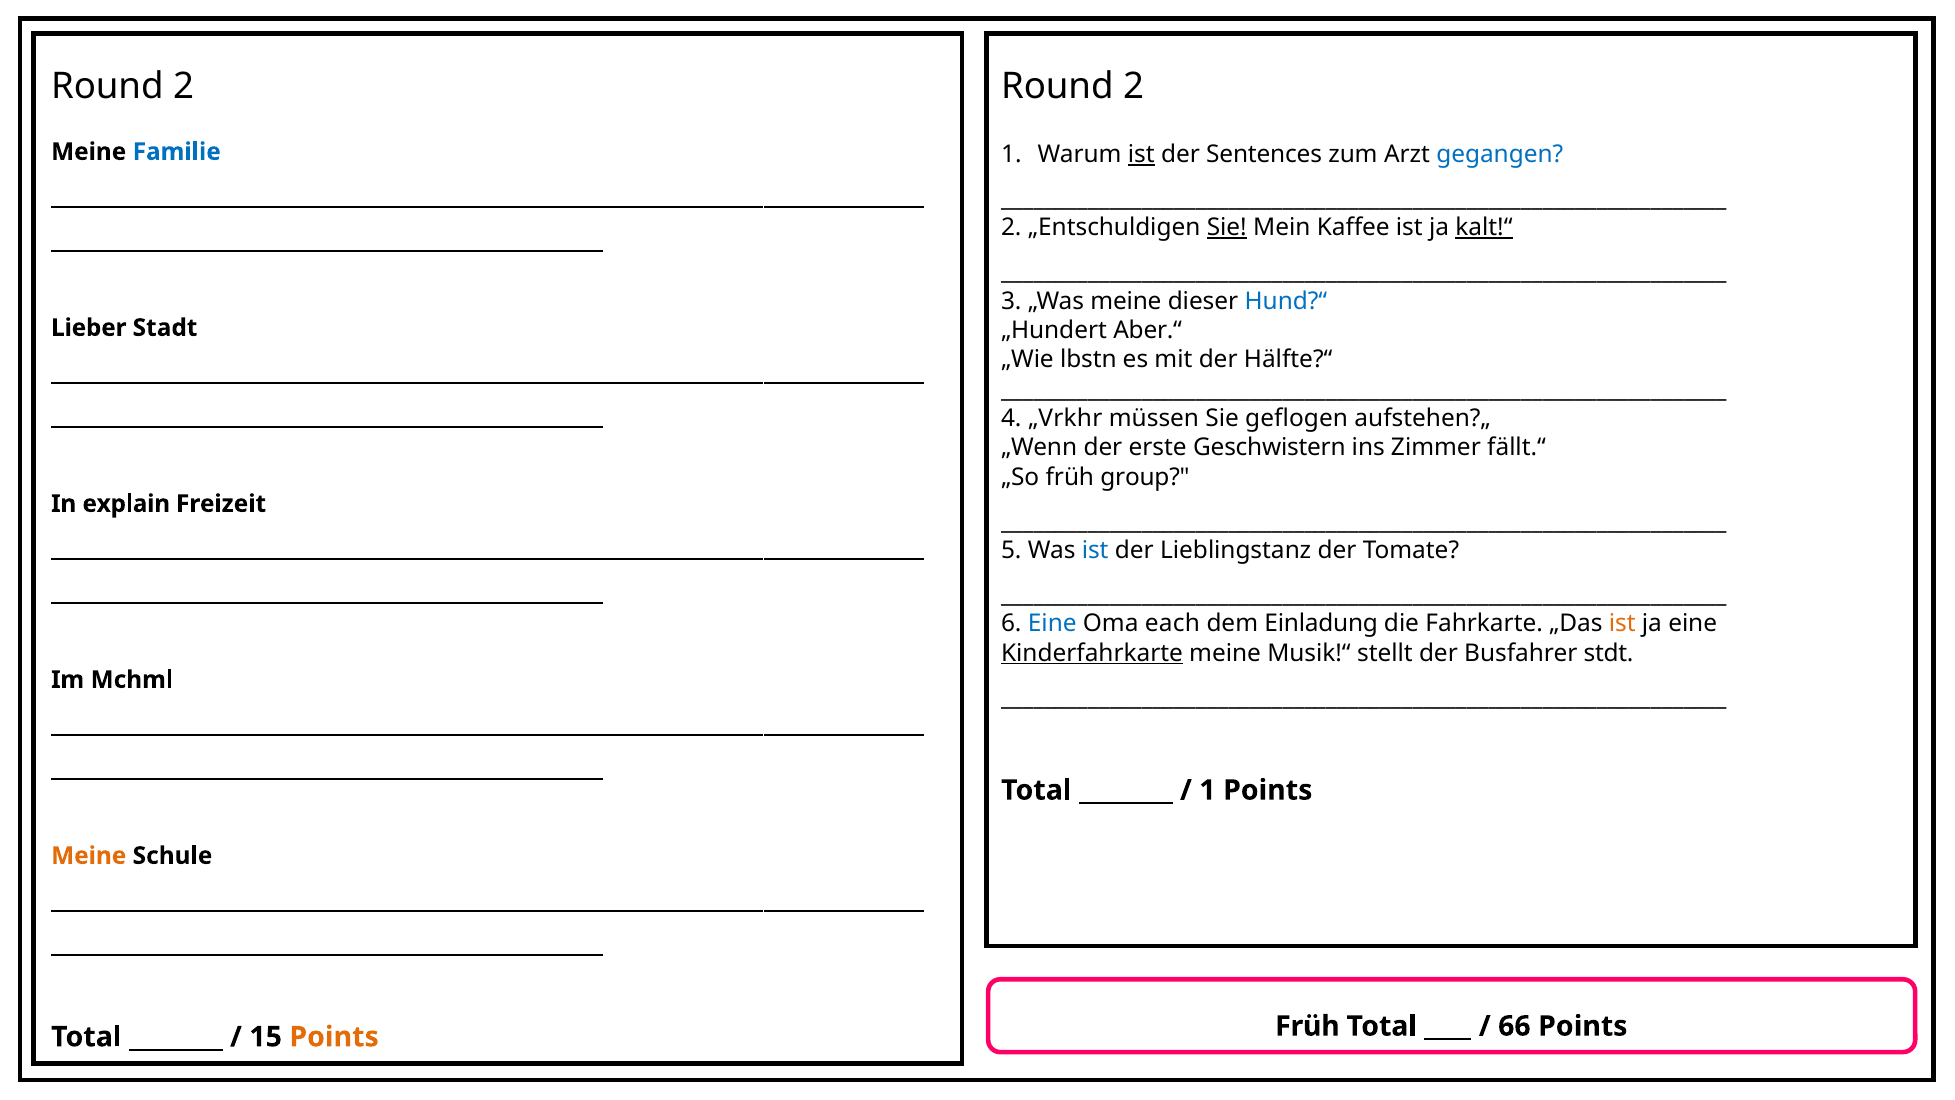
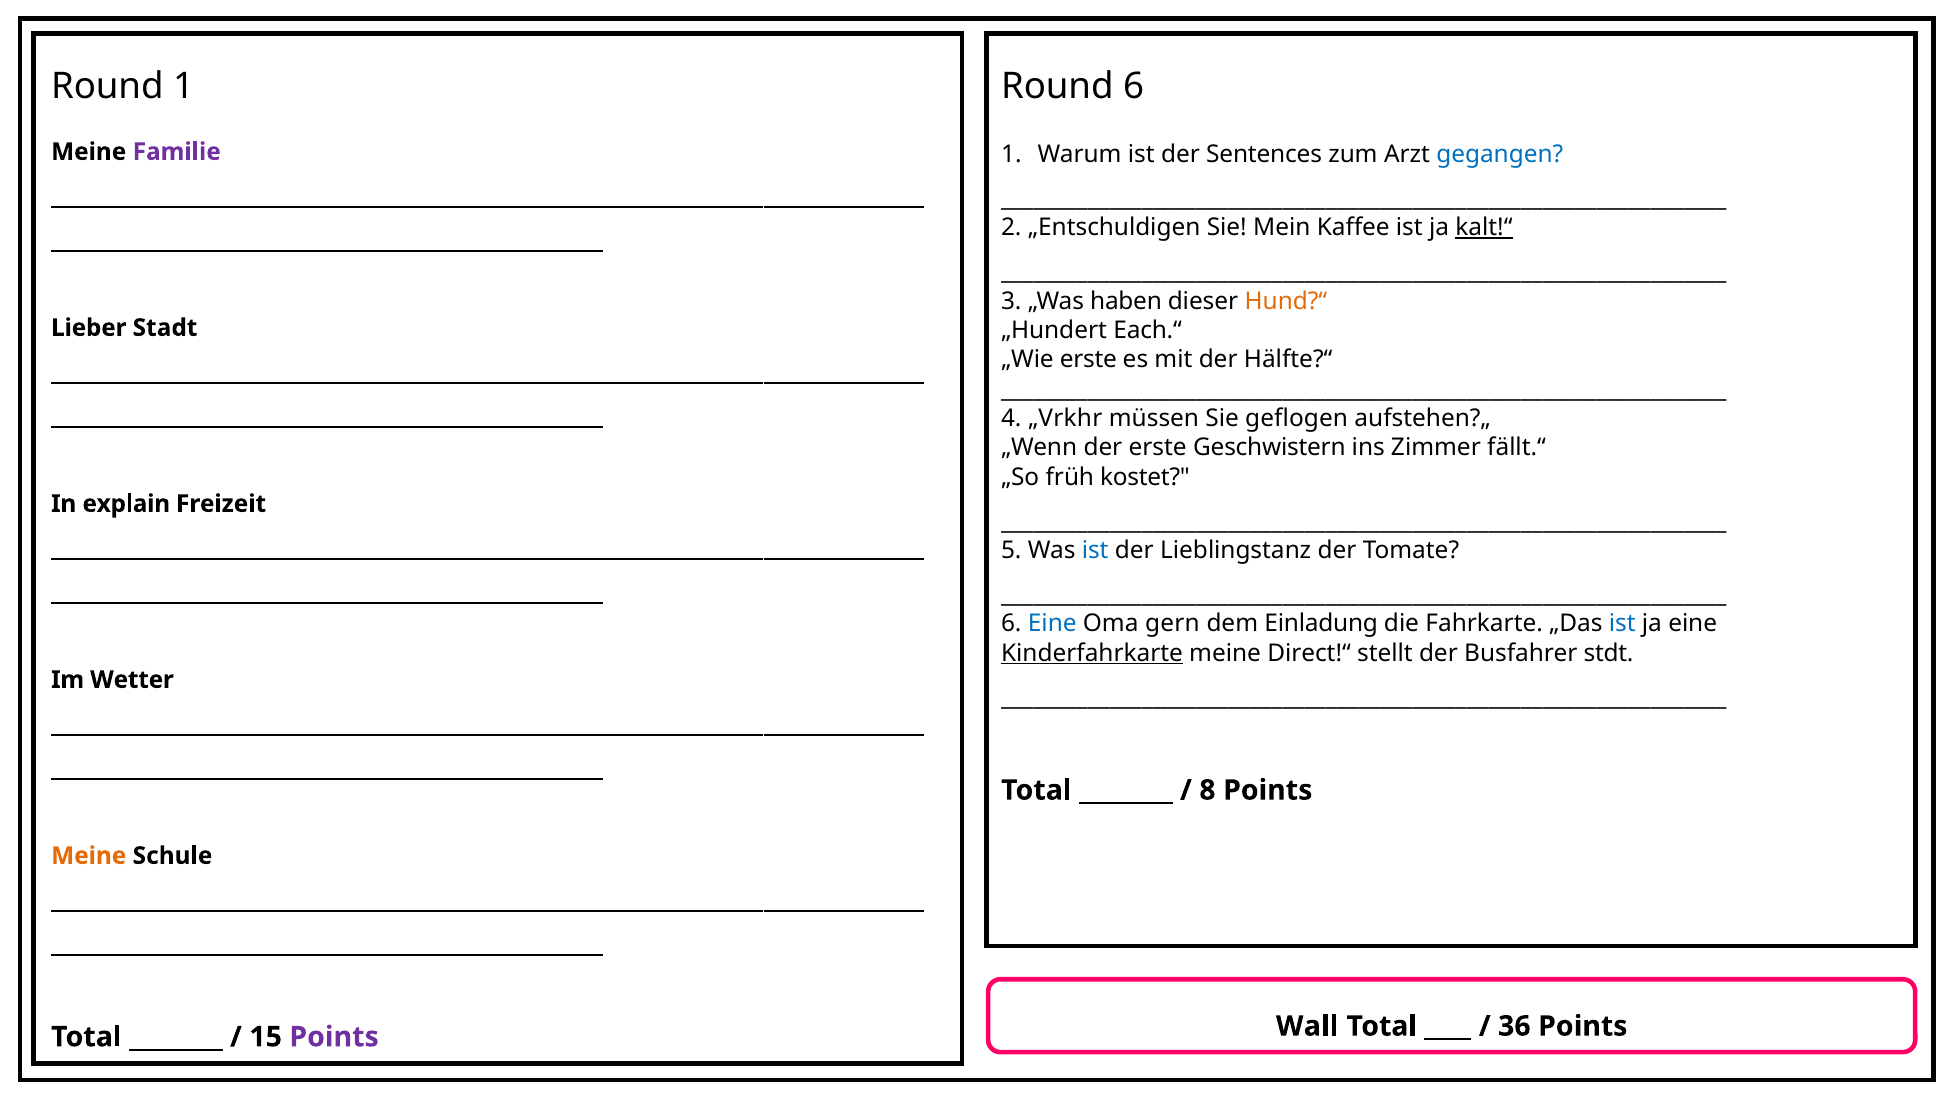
2: 2 -> 1 (184, 86)
2: 2 -> 6 (1134, 86)
ist underline: present -> none (1141, 154)
Familie colour: blue -> purple (177, 152)
Sie underline: present -> none (1227, 228)
„Was meine: meine -> haben (1126, 301)
Hund?“ colour: blue -> orange (1286, 301)
Aber.“: Aber.“ -> Each.“ (1148, 330)
„Wie lbstn: lbstn -> erste (1088, 360)
group: group -> kostet (1145, 477)
each: each -> gern (1172, 624)
ist colour: orange -> blue (1622, 624)
Musik!“: Musik!“ -> Direct!“ (1309, 653)
Mchml: Mchml -> Wetter (132, 680)
1: 1 -> 8 (1207, 790)
Früh: Früh -> Wall (1307, 1026)
66: 66 -> 36 (1514, 1026)
Points colour: orange -> purple (334, 1037)
